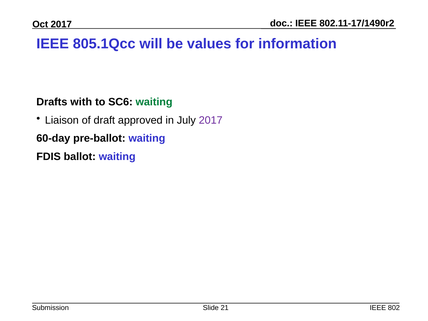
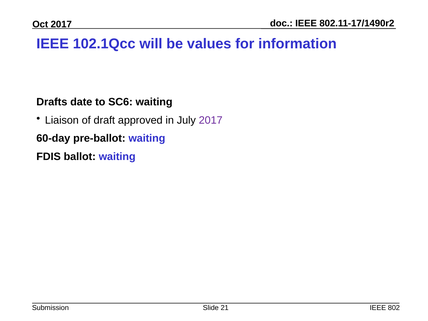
805.1Qcc: 805.1Qcc -> 102.1Qcc (104, 44)
with: with -> date (81, 102)
waiting colour: green -> black (154, 102)
